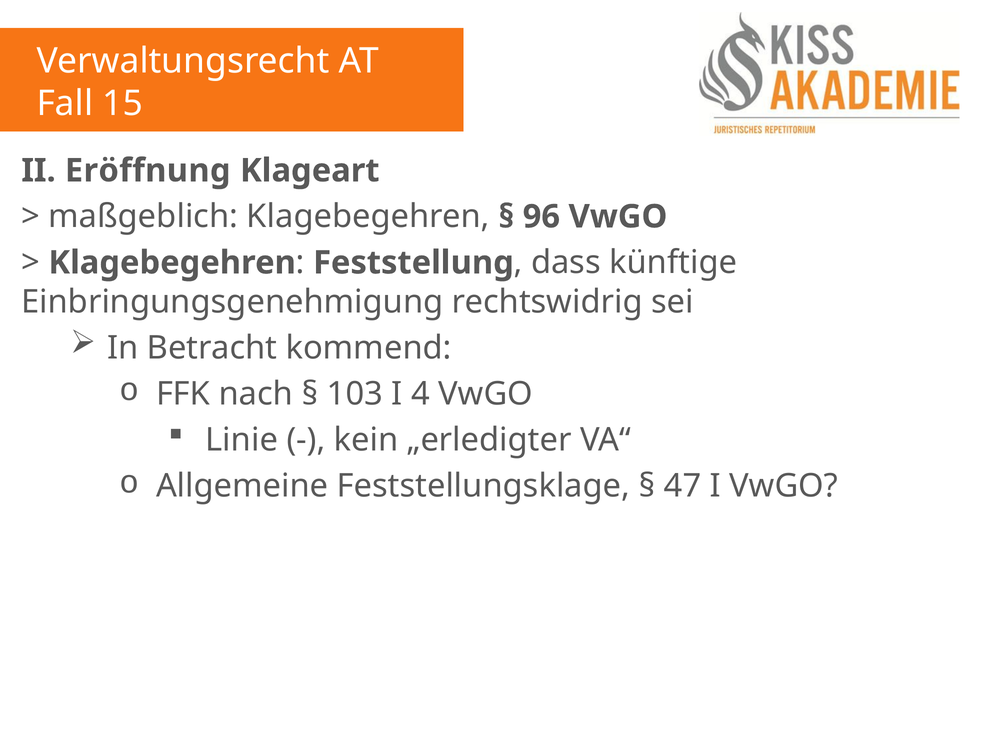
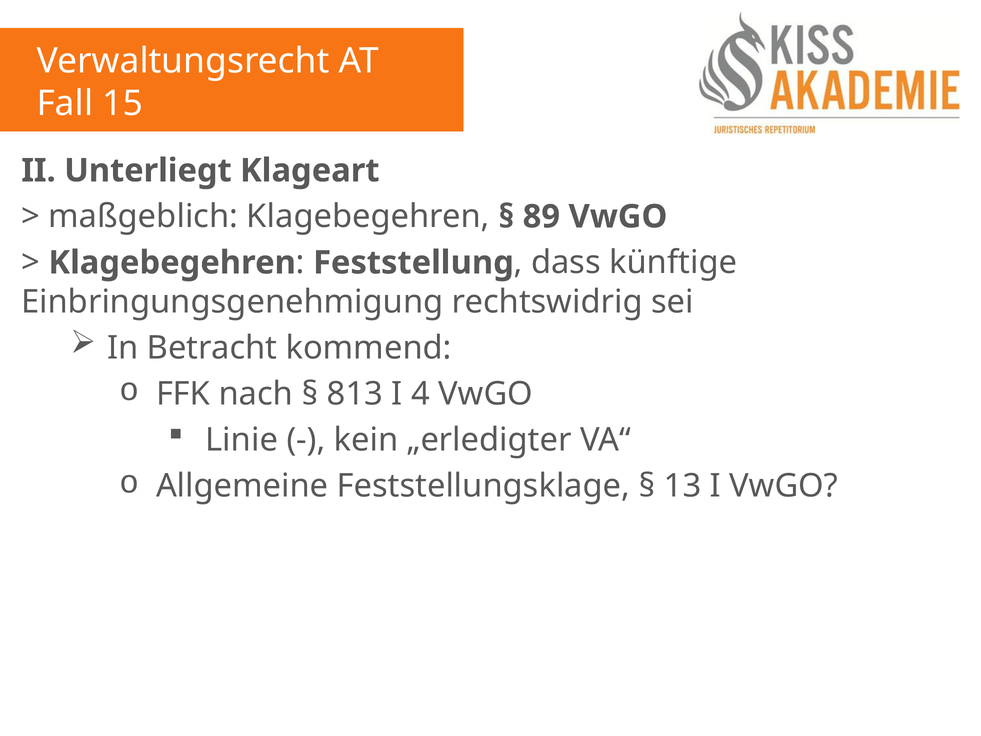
Eröffnung: Eröffnung -> Unterliegt (148, 171)
96: 96 -> 89 (541, 217)
103: 103 -> 813 (355, 394)
47: 47 -> 13 (683, 486)
